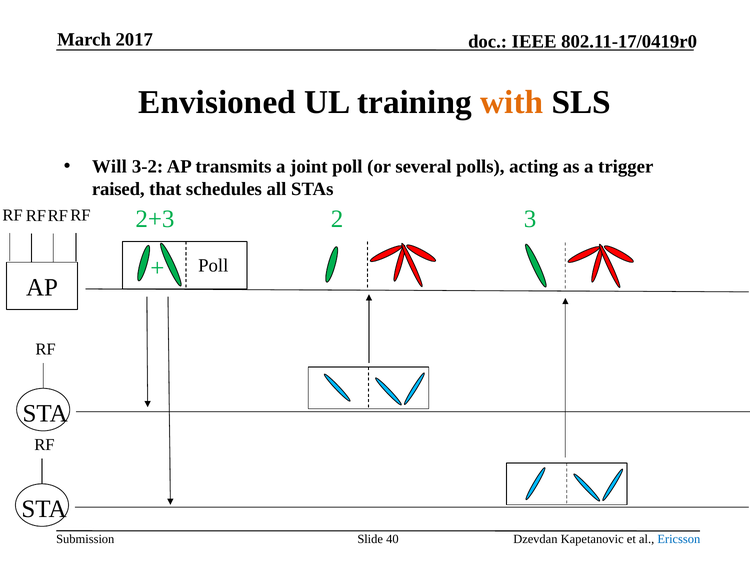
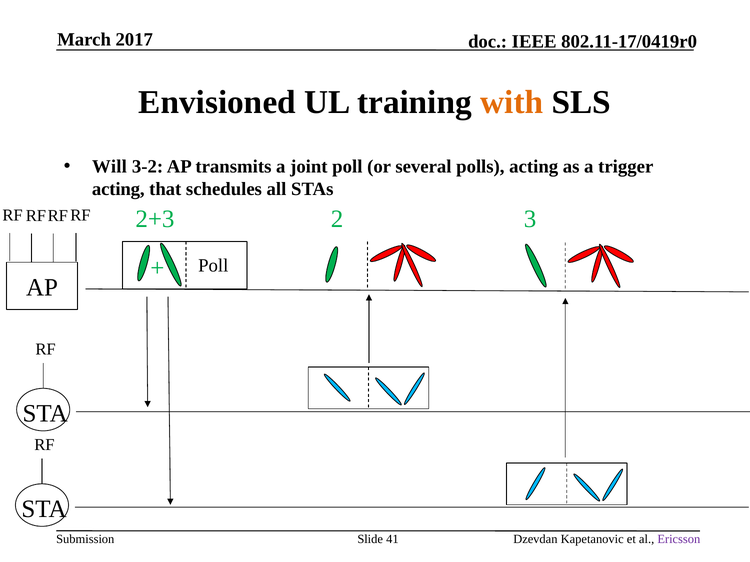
raised: raised -> acting (118, 189)
40: 40 -> 41 (392, 539)
Ericsson colour: blue -> purple (679, 539)
